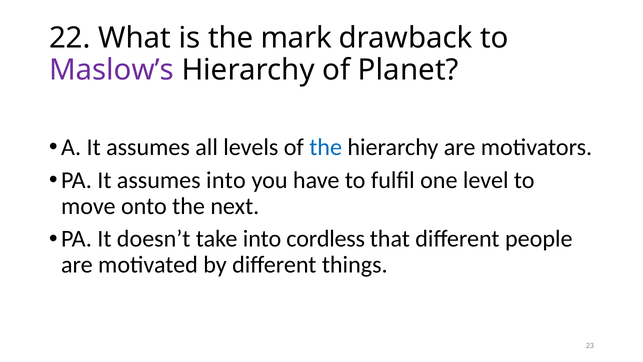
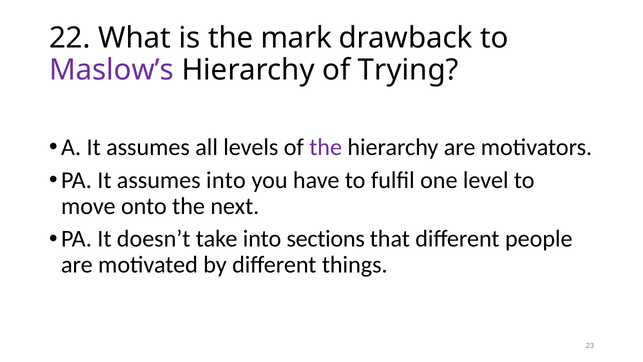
Planet: Planet -> Trying (408, 70)
the colour: blue -> purple (326, 147)
cordless: cordless -> sections (326, 239)
